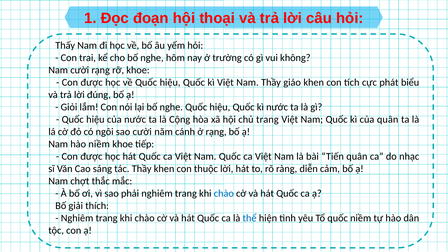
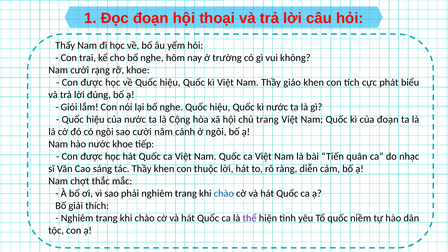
của quân: quân -> đoạn (388, 119)
ở rạng: rạng -> ngôi (216, 132)
hào niềm: niềm -> nước (99, 144)
thể colour: blue -> purple (250, 218)
